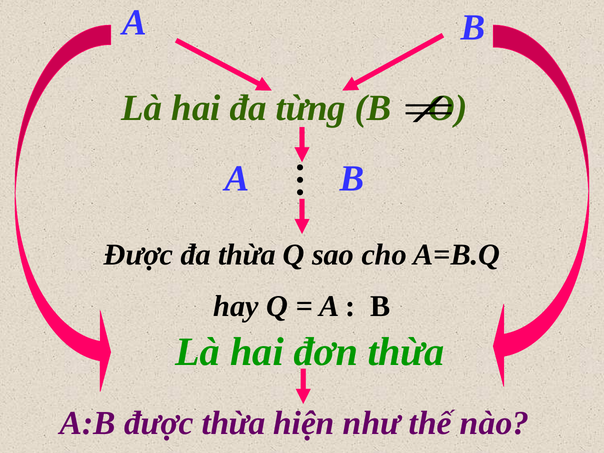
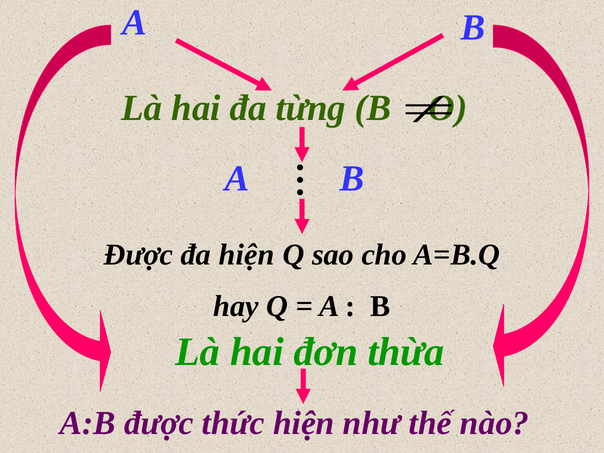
đa thừa: thừa -> hiện (247, 255)
được thừa: thừa -> thức (233, 423)
